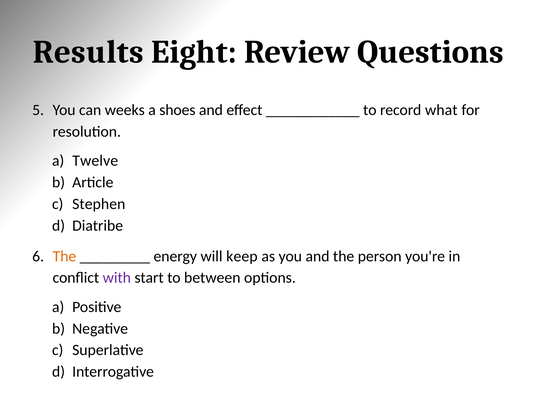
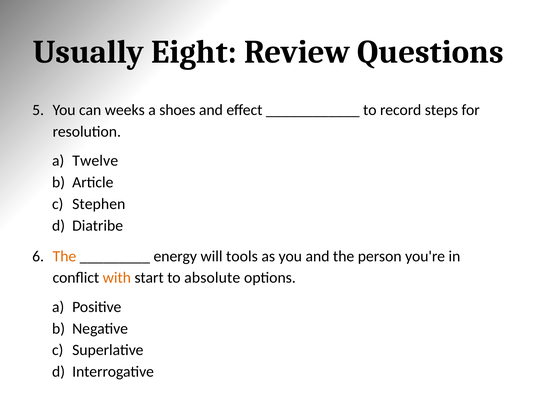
Results: Results -> Usually (89, 52)
what: what -> steps (441, 110)
keep: keep -> tools (242, 256)
with colour: purple -> orange (117, 278)
between: between -> absolute (212, 278)
